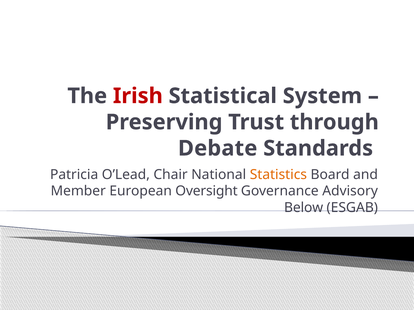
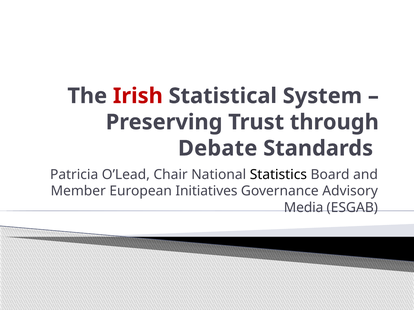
Statistics colour: orange -> black (278, 175)
Oversight: Oversight -> Initiatives (206, 191)
Below: Below -> Media (304, 208)
